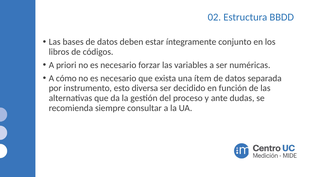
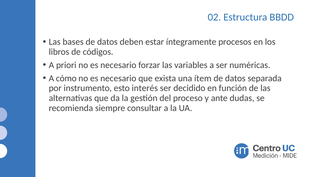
conjunto: conjunto -> procesos (235, 42)
diversa: diversa -> interés (145, 88)
